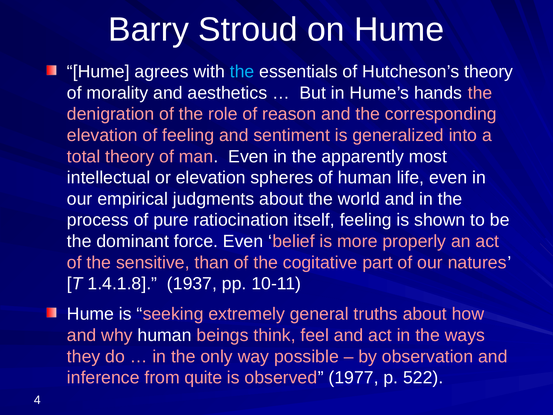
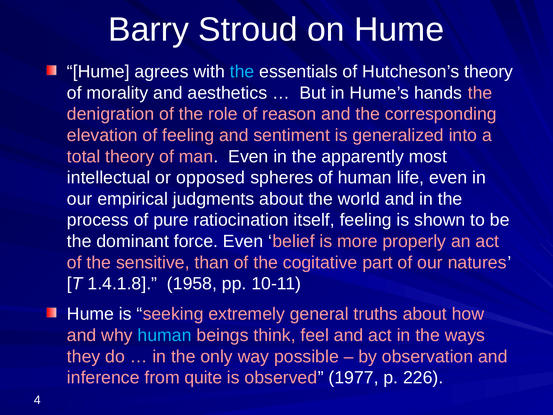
or elevation: elevation -> opposed (211, 178)
1937: 1937 -> 1958 (192, 284)
human colour: white -> light blue (165, 335)
522: 522 -> 226 (423, 378)
